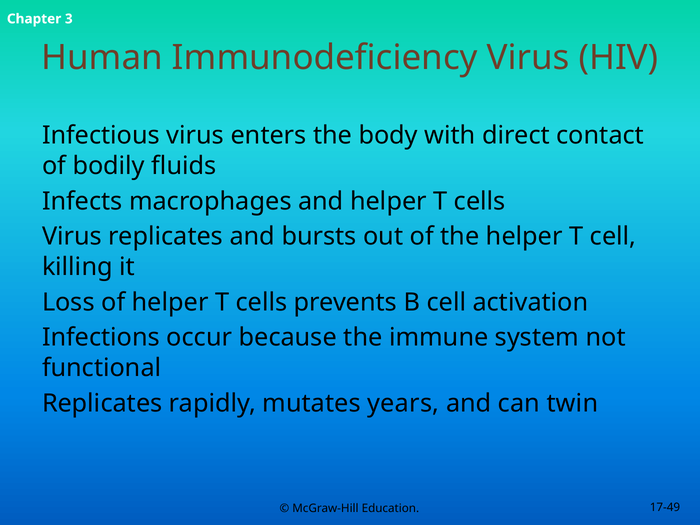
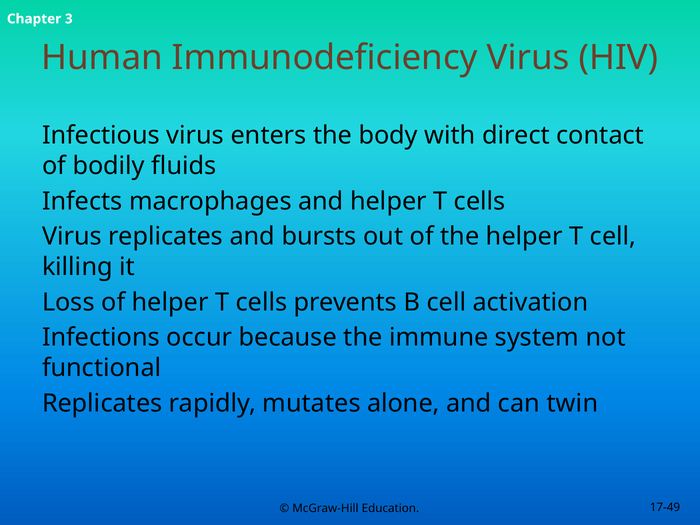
years: years -> alone (403, 403)
